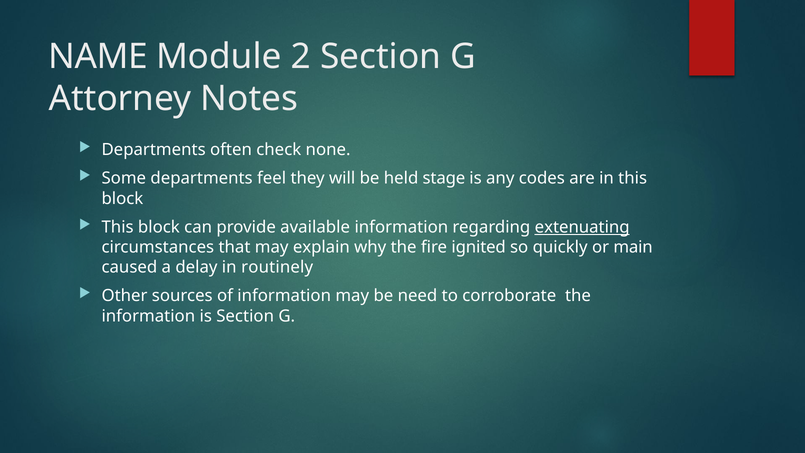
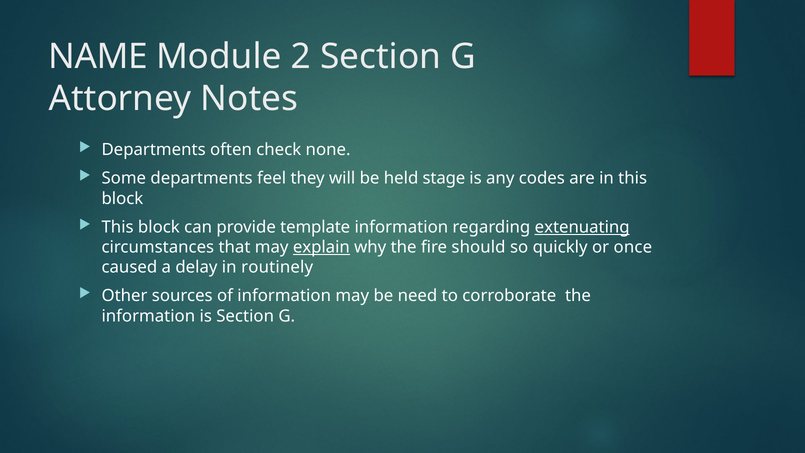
available: available -> template (315, 227)
explain underline: none -> present (321, 247)
ignited: ignited -> should (479, 247)
main: main -> once (633, 247)
